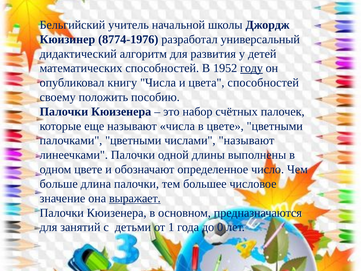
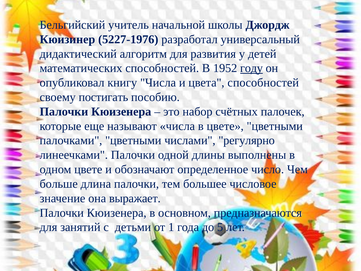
8774-1976: 8774-1976 -> 5227-1976 (128, 39)
положить: положить -> постигать (103, 97)
числами называют: называют -> регулярно (247, 140)
выражает underline: present -> none (135, 198)
0: 0 -> 5 (220, 227)
